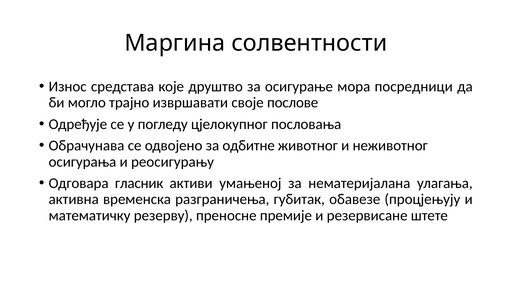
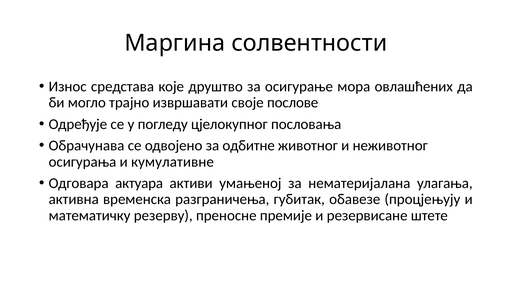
посредници: посредници -> овлашћених (414, 87)
реосигурању: реосигурању -> кумулативне (172, 162)
гласник: гласник -> актуара (139, 183)
